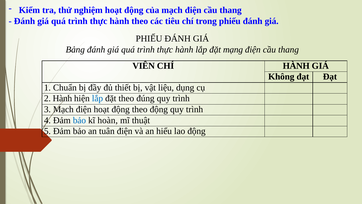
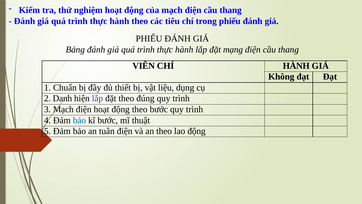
2 Hành: Hành -> Danh (62, 98)
lắp colour: blue -> purple (97, 98)
theo động: động -> bước (159, 109)
kĩ hoàn: hoàn -> bước (108, 120)
an hiểu: hiểu -> theo (164, 131)
